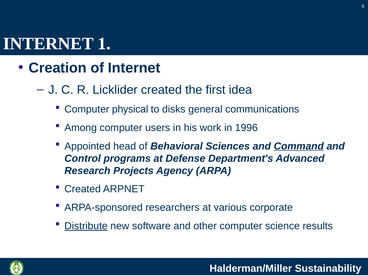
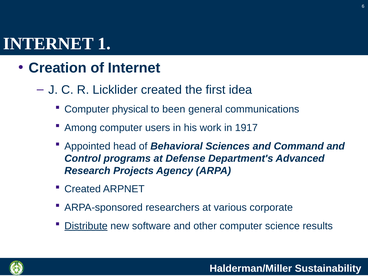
disks: disks -> been (174, 109)
1996: 1996 -> 1917 (246, 128)
Command underline: present -> none (299, 146)
